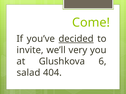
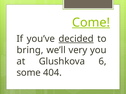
Come underline: none -> present (91, 23)
invite: invite -> bring (30, 50)
salad: salad -> some (29, 73)
